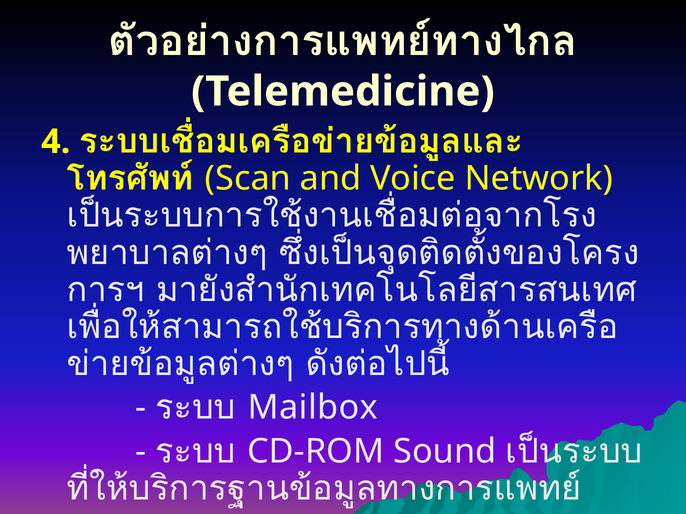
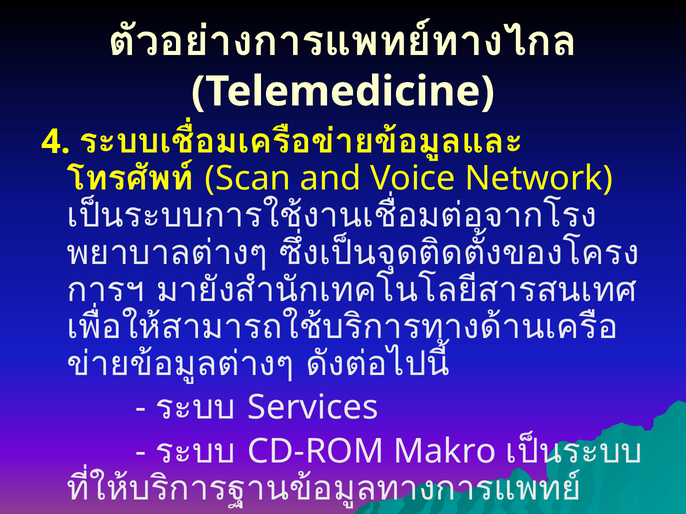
Mailbox: Mailbox -> Services (313, 408)
Sound: Sound -> Makro (445, 452)
